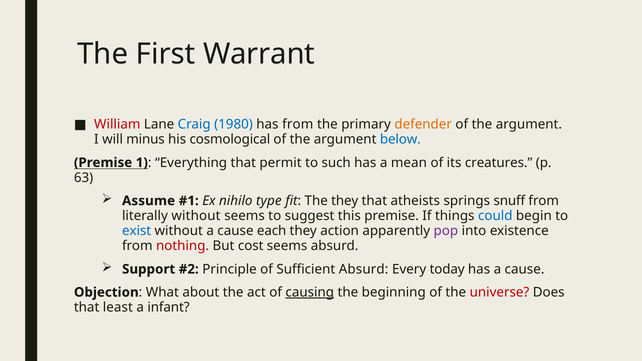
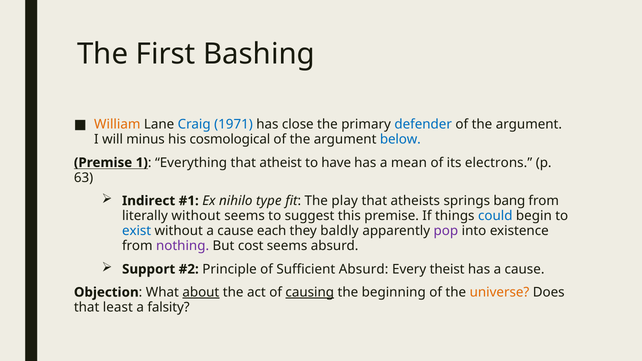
Warrant: Warrant -> Bashing (259, 54)
William colour: red -> orange (117, 124)
1980: 1980 -> 1971 (234, 124)
has from: from -> close (298, 124)
defender colour: orange -> blue (423, 124)
permit: permit -> atheist (281, 163)
such: such -> have (336, 163)
creatures: creatures -> electrons (499, 163)
Assume: Assume -> Indirect (149, 201)
The they: they -> play (345, 201)
snuff: snuff -> bang (509, 201)
action: action -> baldly (340, 231)
nothing colour: red -> purple (183, 246)
today: today -> theist (447, 269)
about underline: none -> present (201, 292)
universe colour: red -> orange (499, 292)
infant: infant -> falsity (169, 307)
